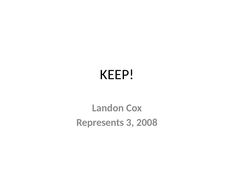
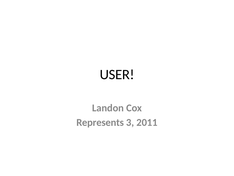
KEEP: KEEP -> USER (117, 74)
2008: 2008 -> 2011 (147, 122)
